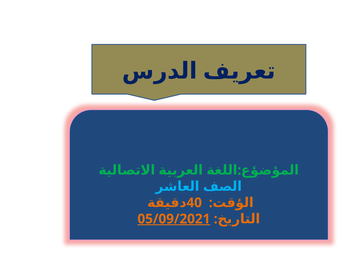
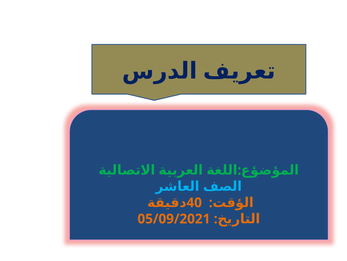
05/09/2021 underline: present -> none (174, 218)
